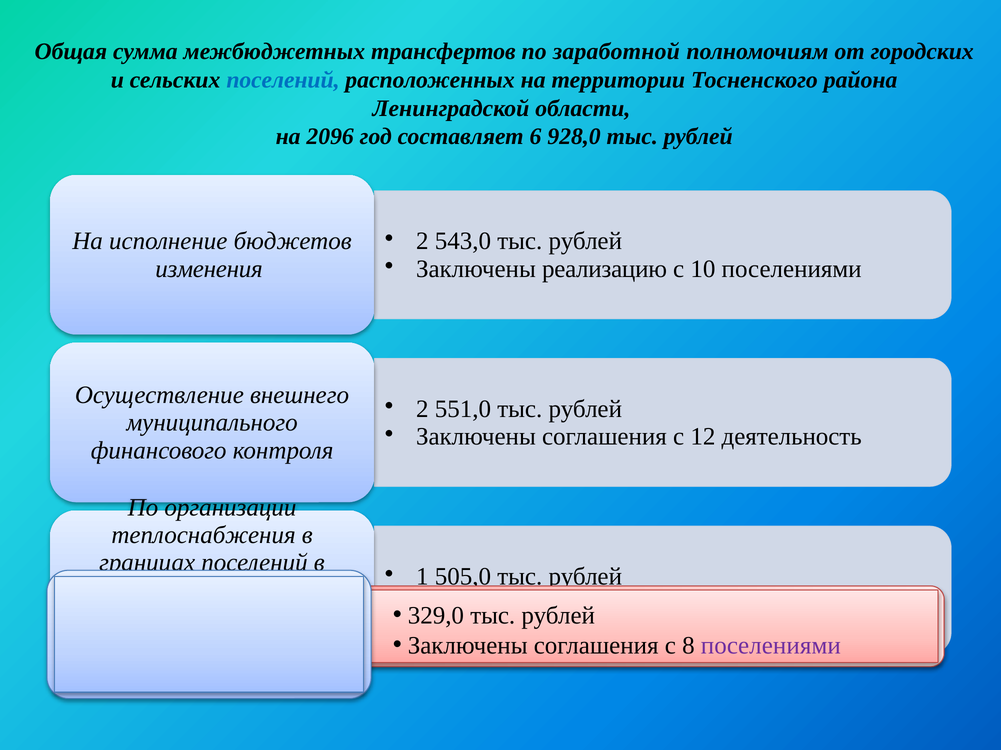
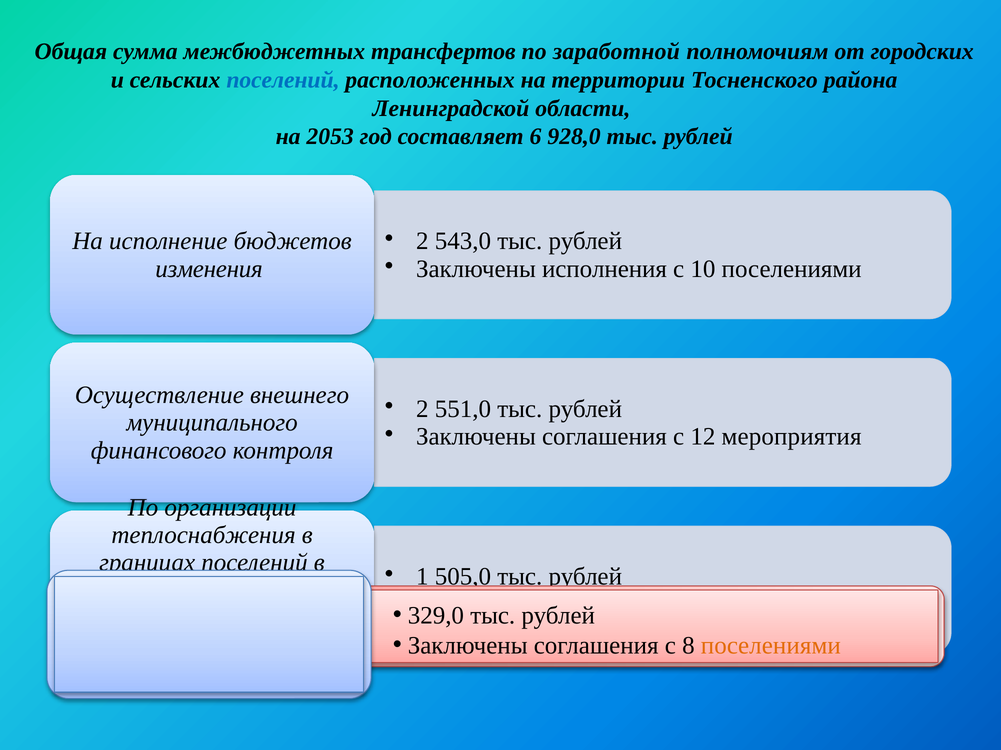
2096: 2096 -> 2053 (330, 137)
реализацию: реализацию -> исполнения (604, 269)
деятельность: деятельность -> мероприятия (792, 437)
поселениями colour: purple -> orange (771, 646)
